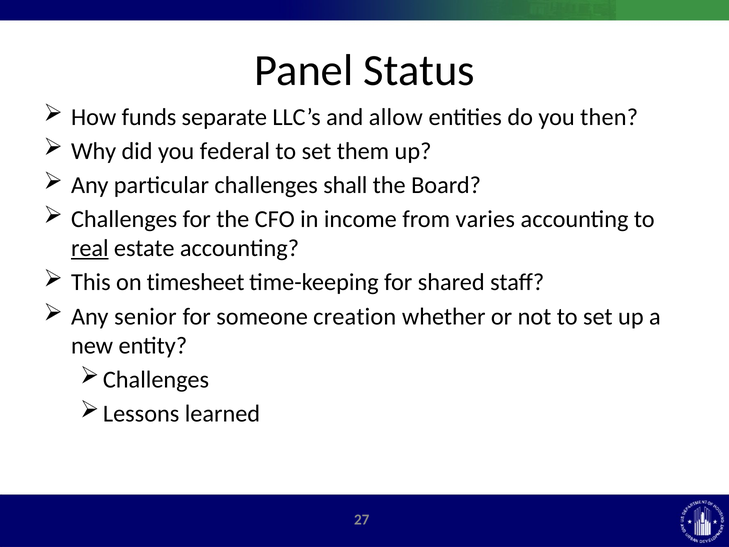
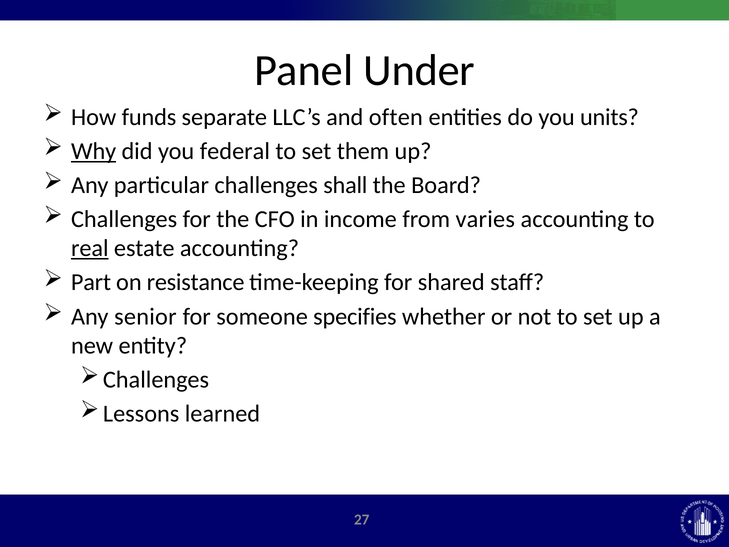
Status: Status -> Under (419, 71)
allow: allow -> often (396, 117)
then: then -> units (609, 117)
Why underline: none -> present (94, 151)
This: This -> Part (91, 282)
timesheet: timesheet -> resistance (196, 282)
creation: creation -> specifies (355, 316)
